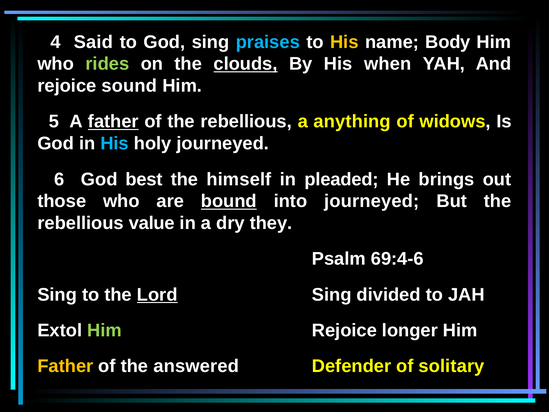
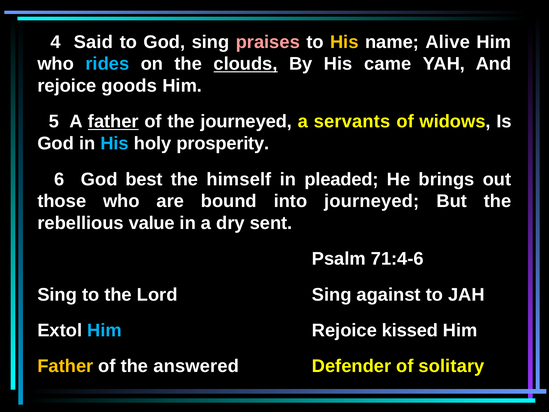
praises colour: light blue -> pink (268, 42)
Body: Body -> Alive (448, 42)
rides colour: light green -> light blue (107, 64)
when: when -> came (388, 64)
sound: sound -> goods (129, 86)
of the rebellious: rebellious -> journeyed (246, 122)
anything: anything -> servants (352, 122)
holy journeyed: journeyed -> prosperity (223, 144)
bound underline: present -> none (229, 201)
they: they -> sent (271, 223)
69:4-6: 69:4-6 -> 71:4-6 (397, 259)
Lord underline: present -> none (157, 294)
divided: divided -> against (389, 294)
Him colour: light green -> light blue (104, 330)
longer: longer -> kissed (410, 330)
